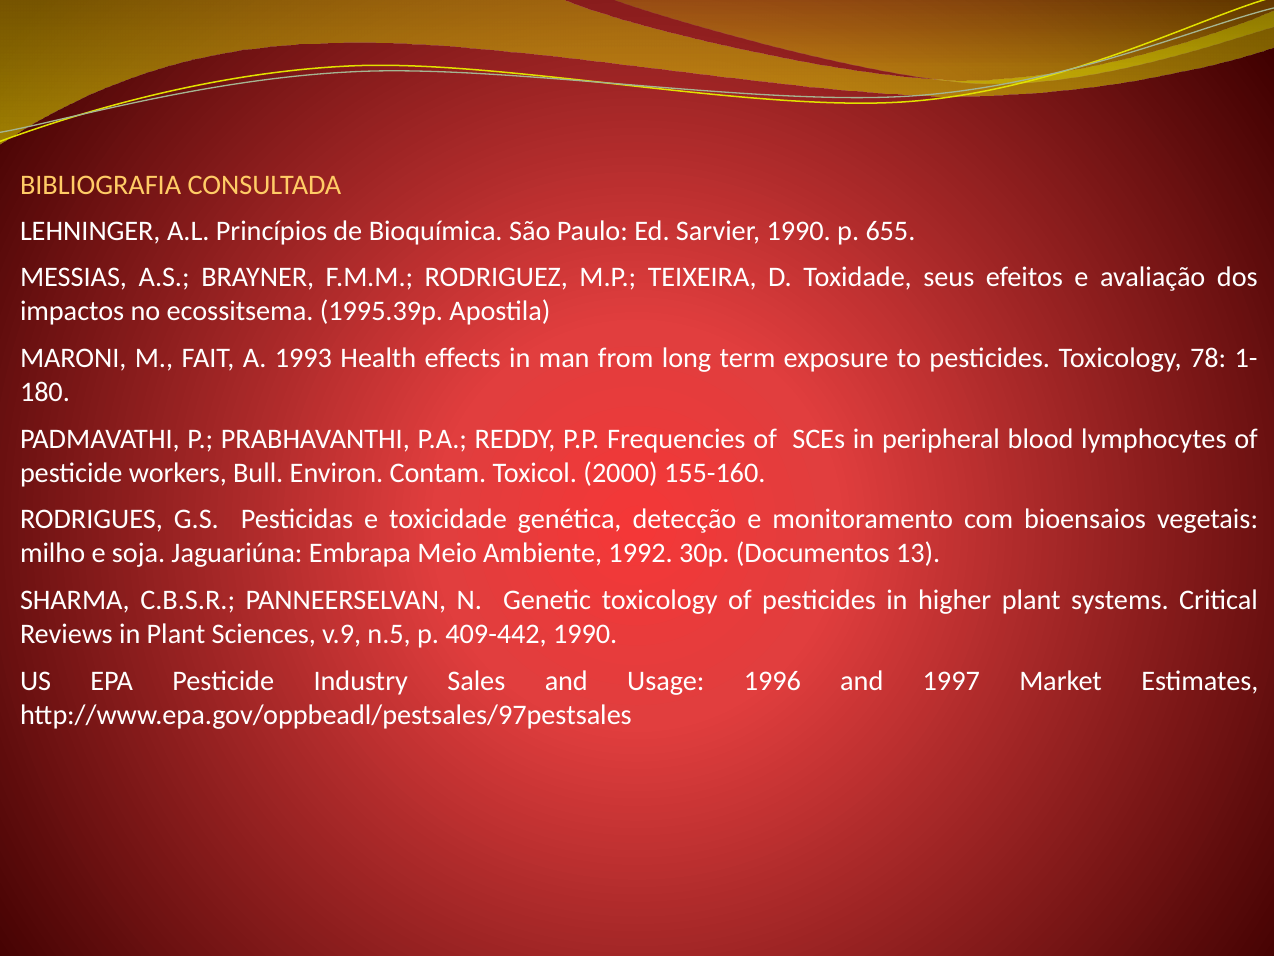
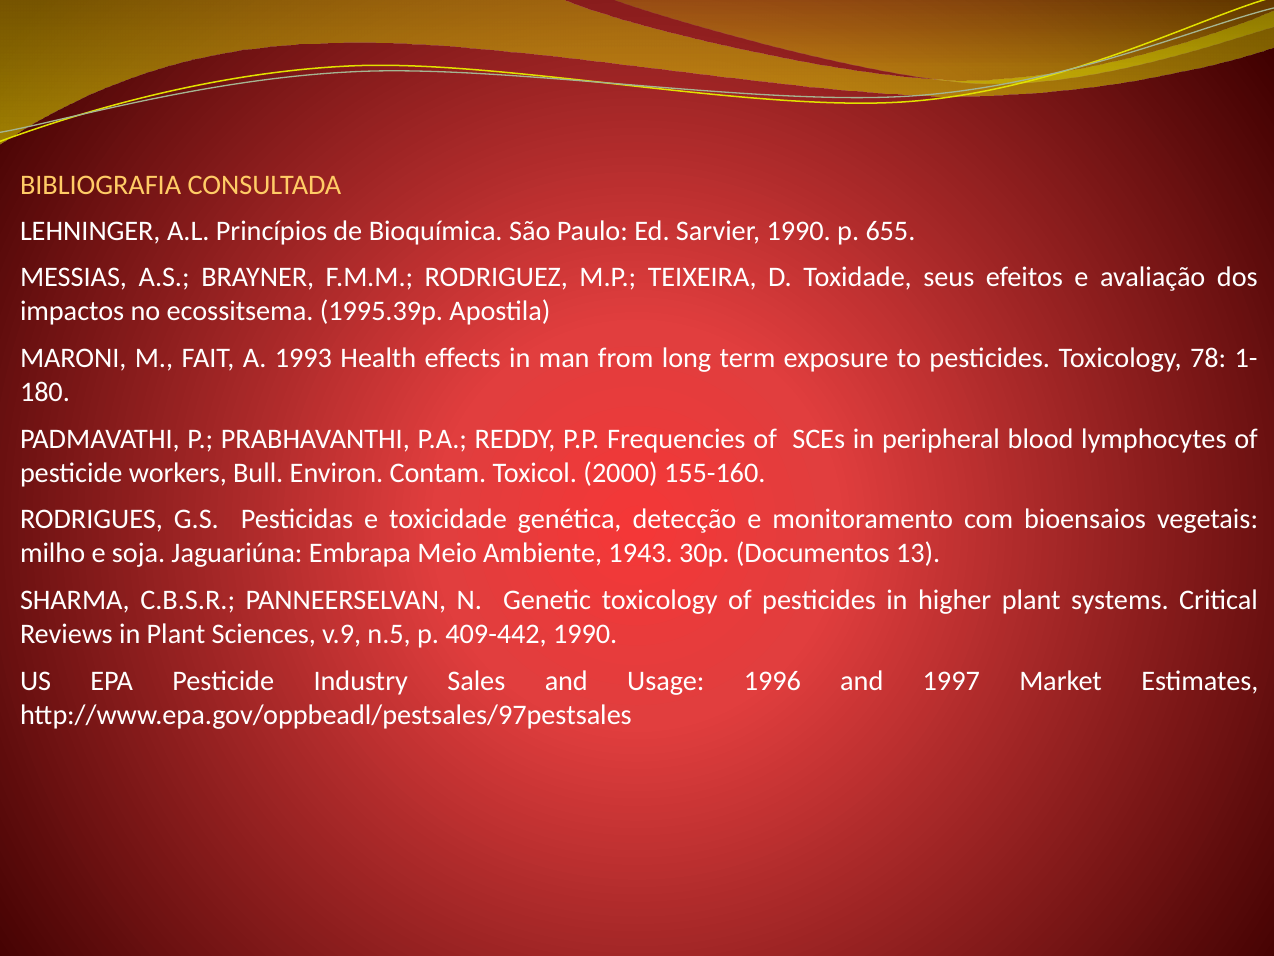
1992: 1992 -> 1943 (641, 553)
